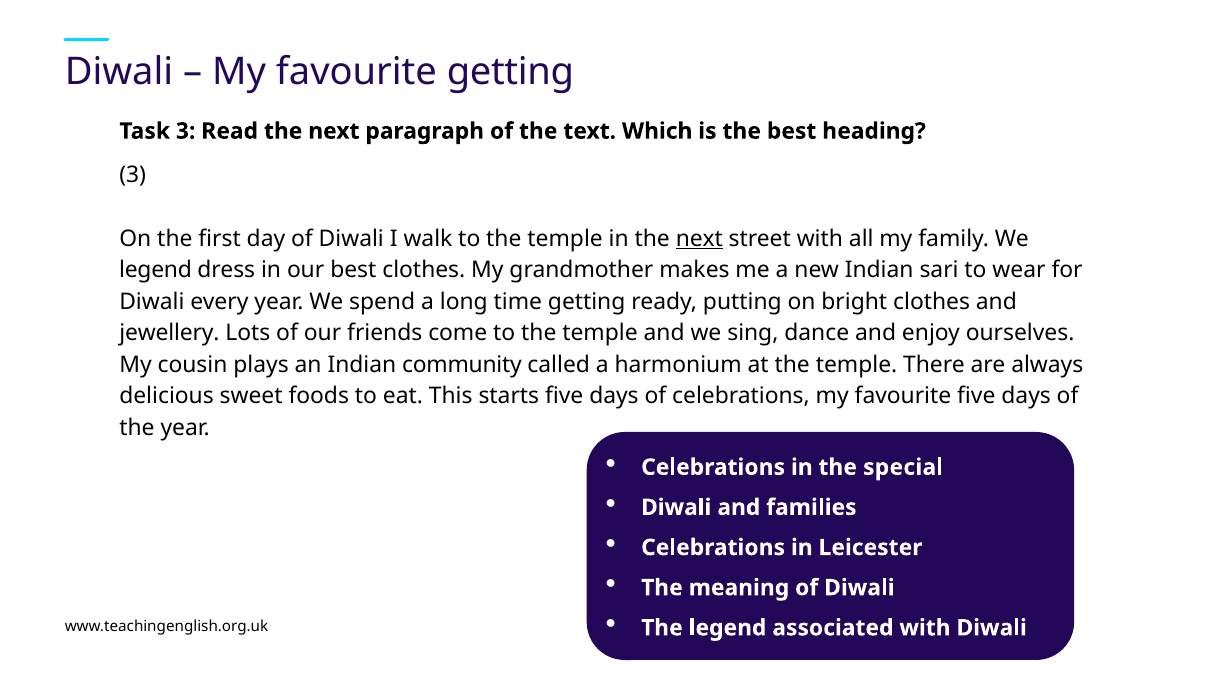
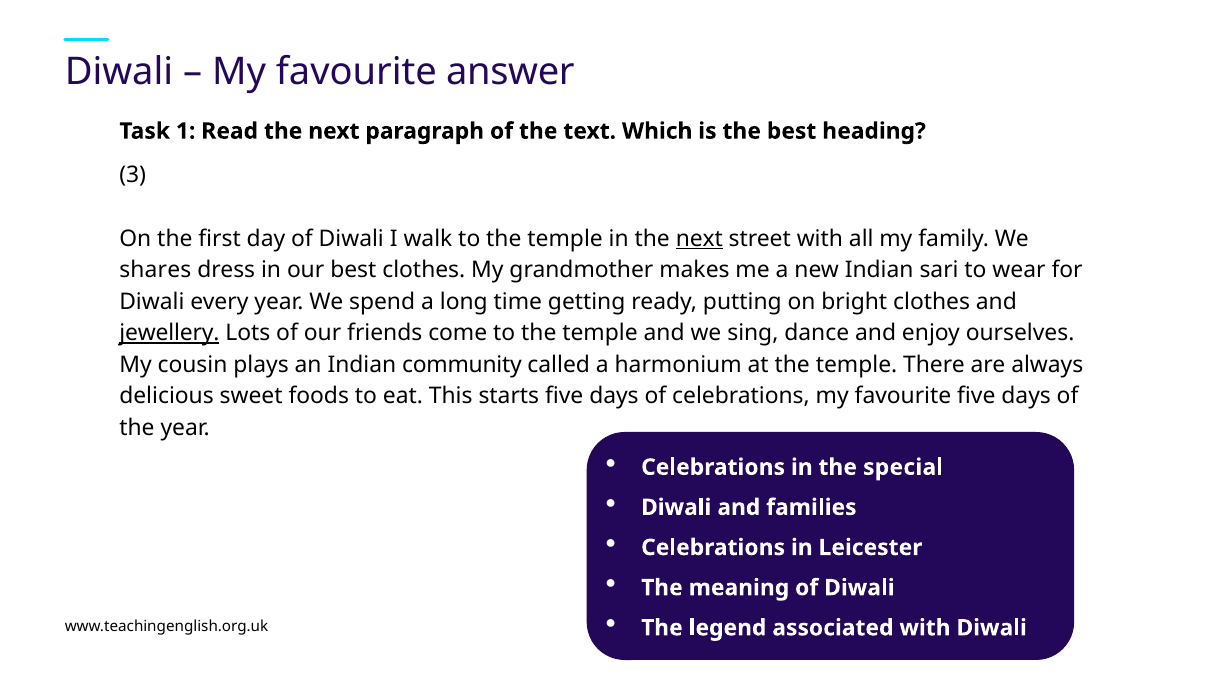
favourite getting: getting -> answer (510, 72)
Task 3: 3 -> 1 (186, 131)
legend: legend -> shares (155, 270)
jewellery underline: none -> present (170, 333)
